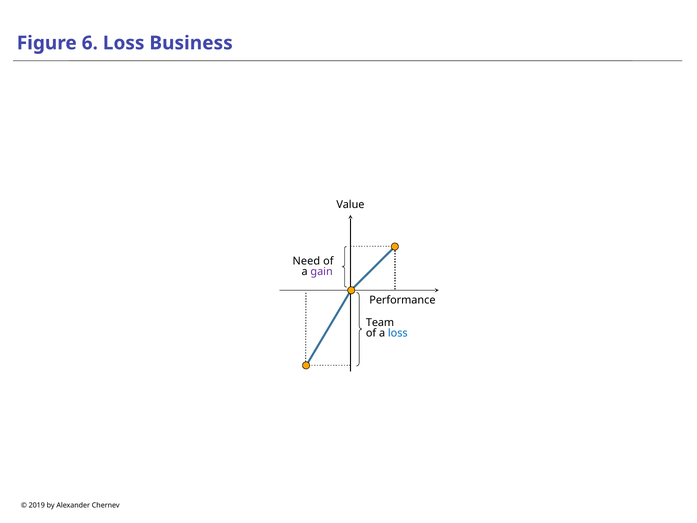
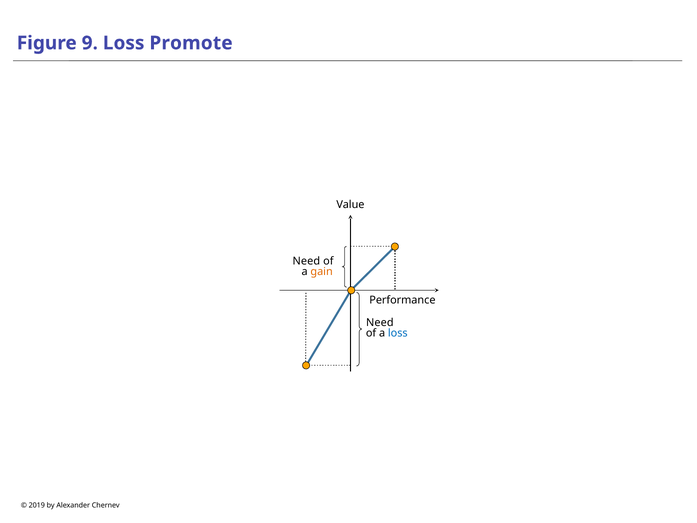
6: 6 -> 9 (90, 43)
Business: Business -> Promote (191, 43)
gain colour: purple -> orange (322, 271)
Team: Team -> Need (380, 322)
